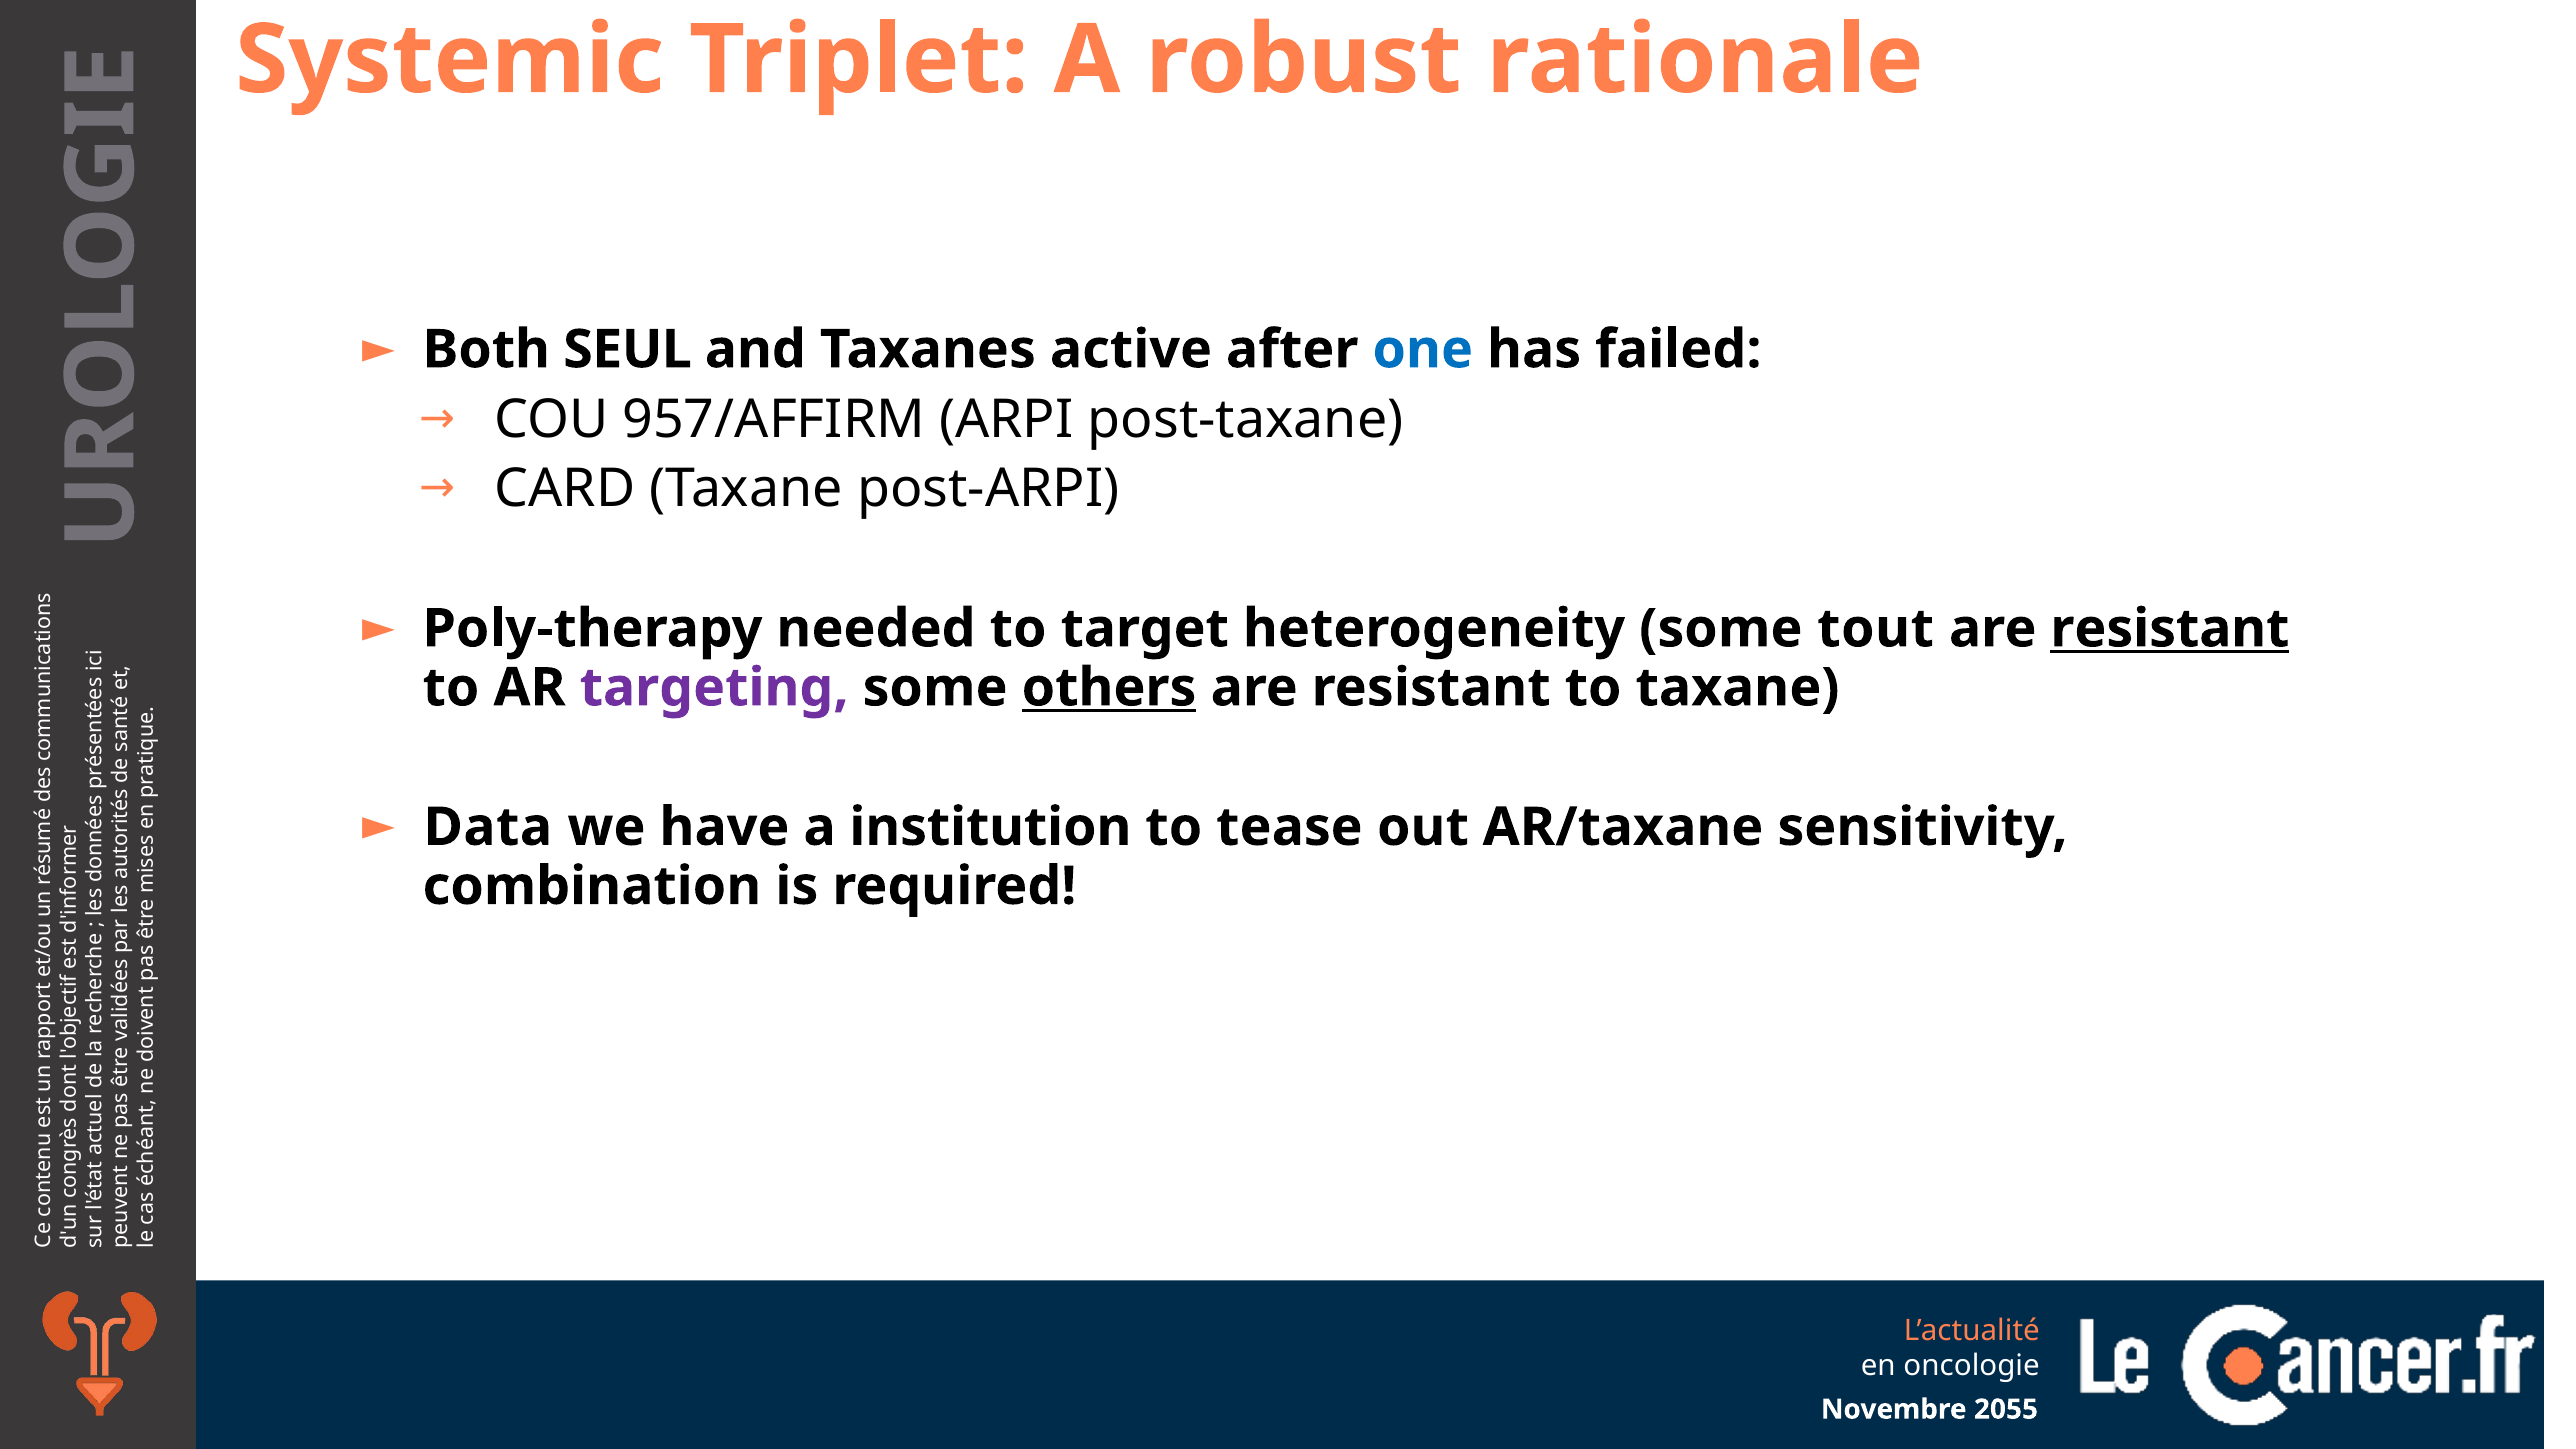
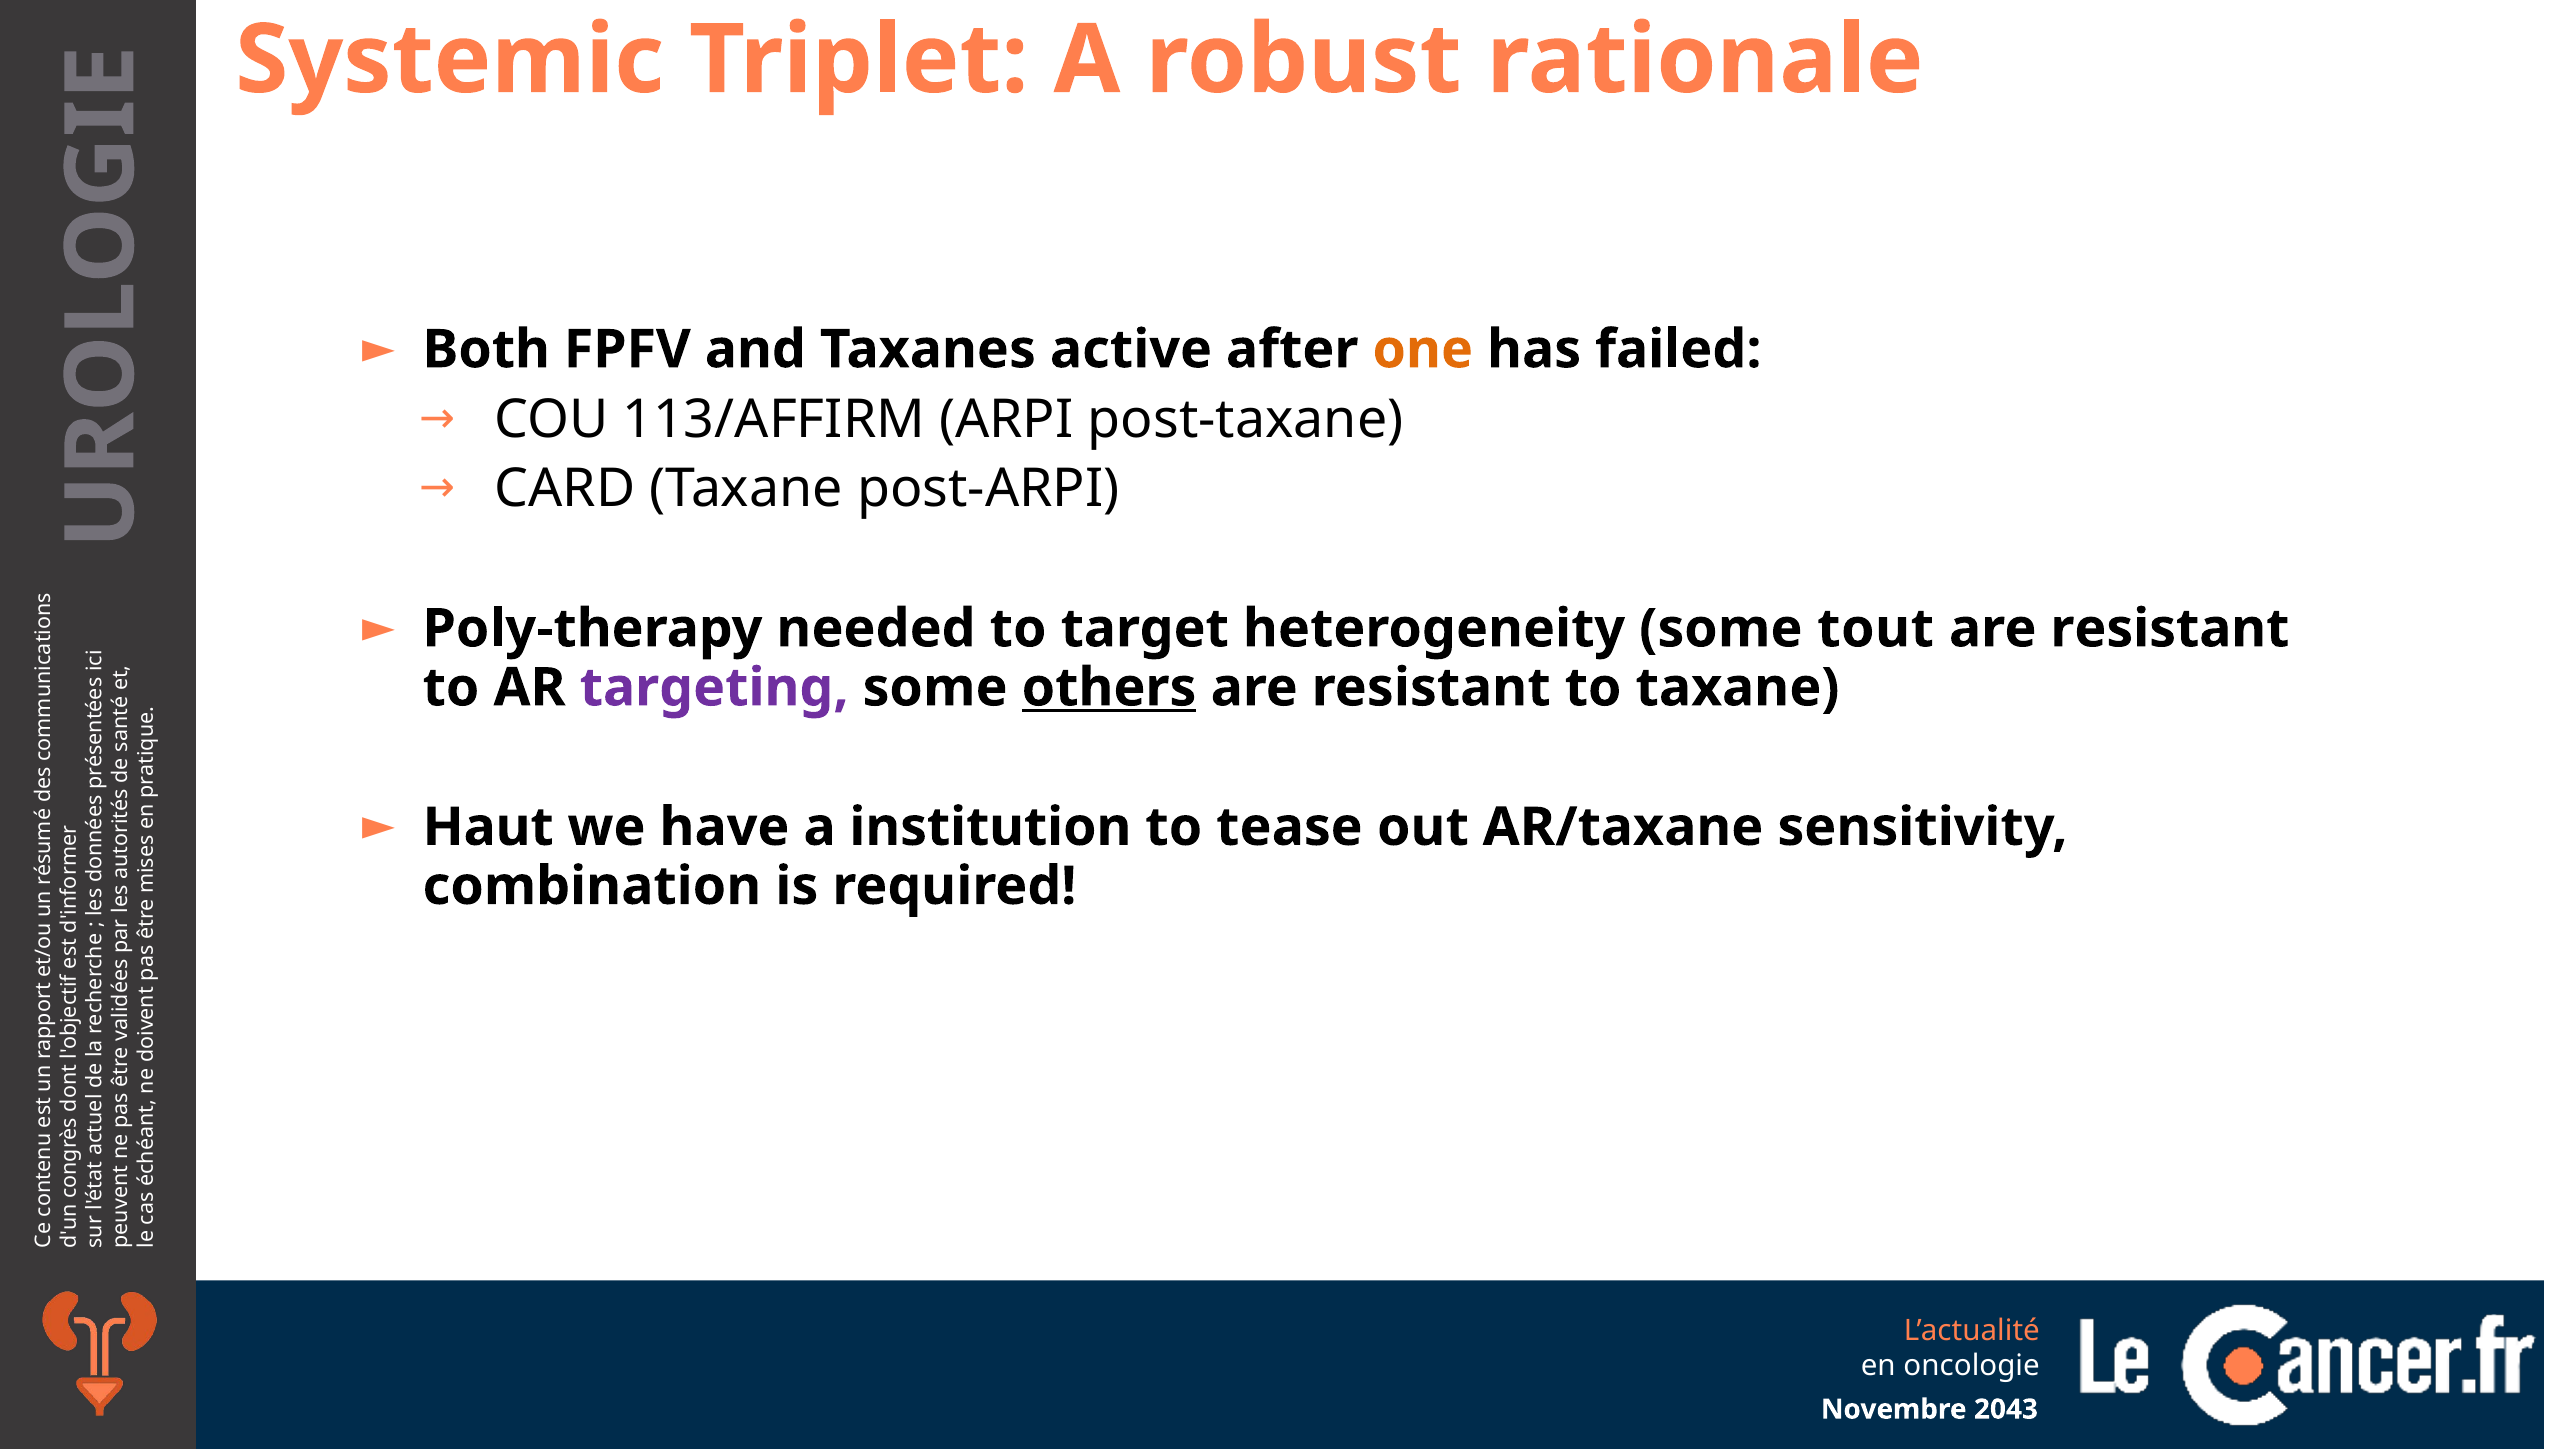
SEUL: SEUL -> FPFV (627, 350)
one colour: blue -> orange (1423, 350)
957/AFFIRM: 957/AFFIRM -> 113/AFFIRM (774, 419)
resistant underline: present -> none (2170, 629)
Data: Data -> Haut (488, 827)
2055: 2055 -> 2043 (2006, 1409)
